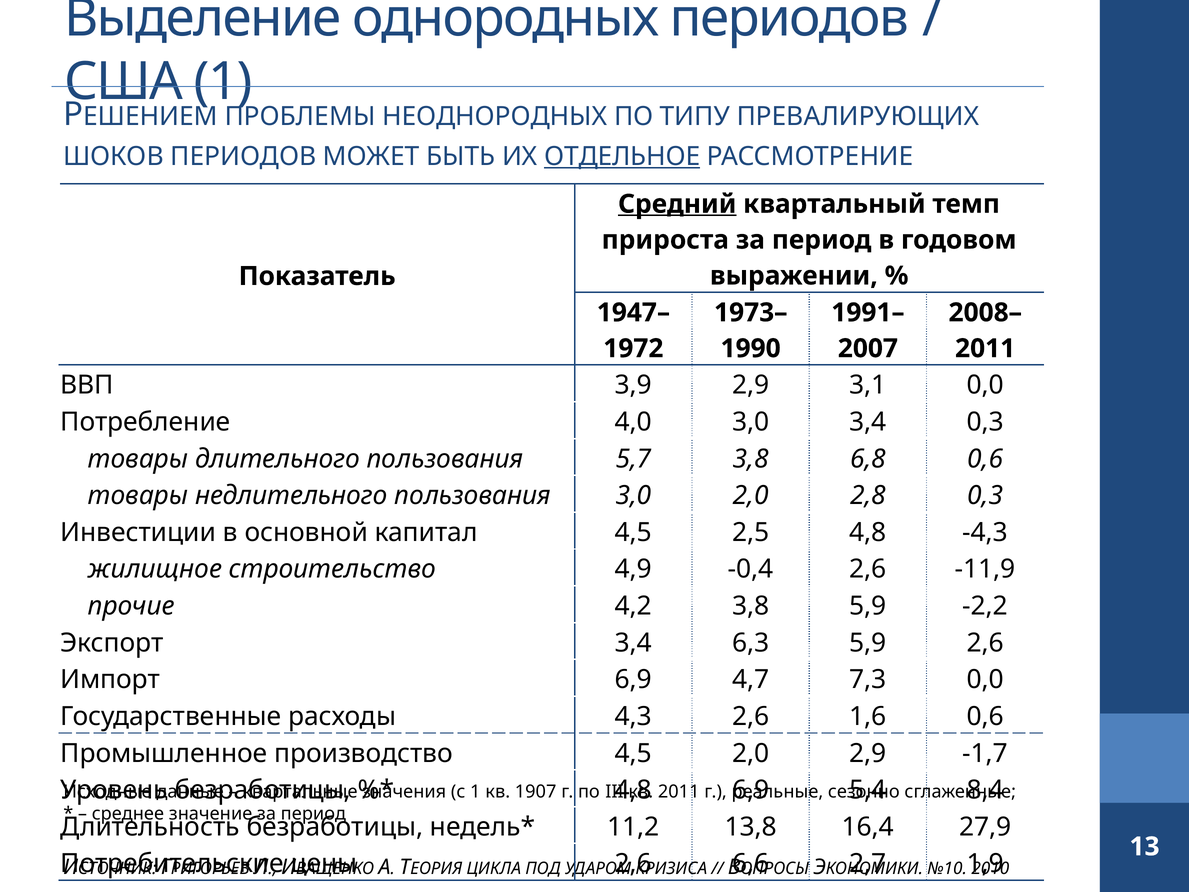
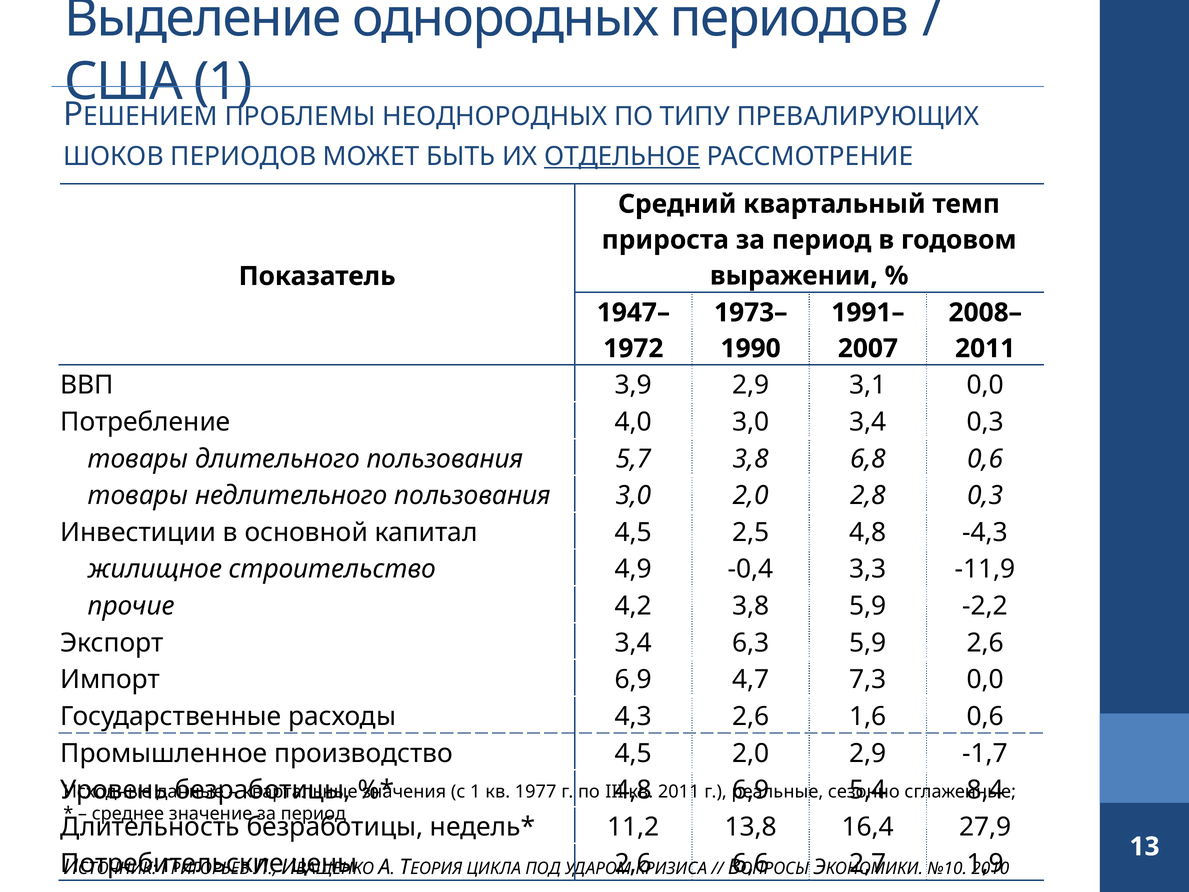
Средний underline: present -> none (677, 204)
-0,4 2,6: 2,6 -> 3,3 (868, 569)
1907: 1907 -> 1977 (536, 792)
